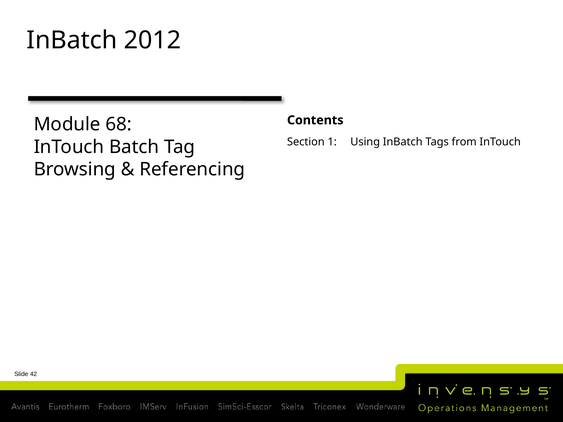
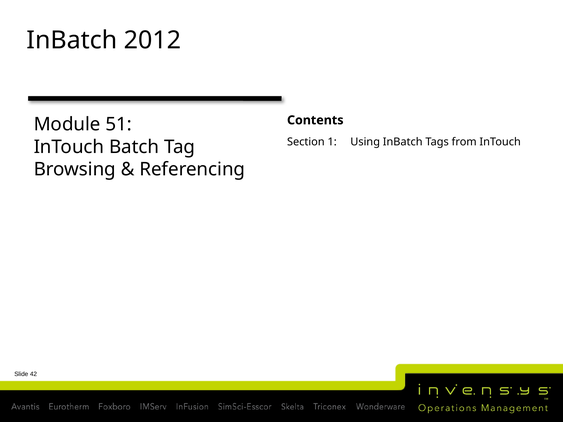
68: 68 -> 51 (119, 124)
